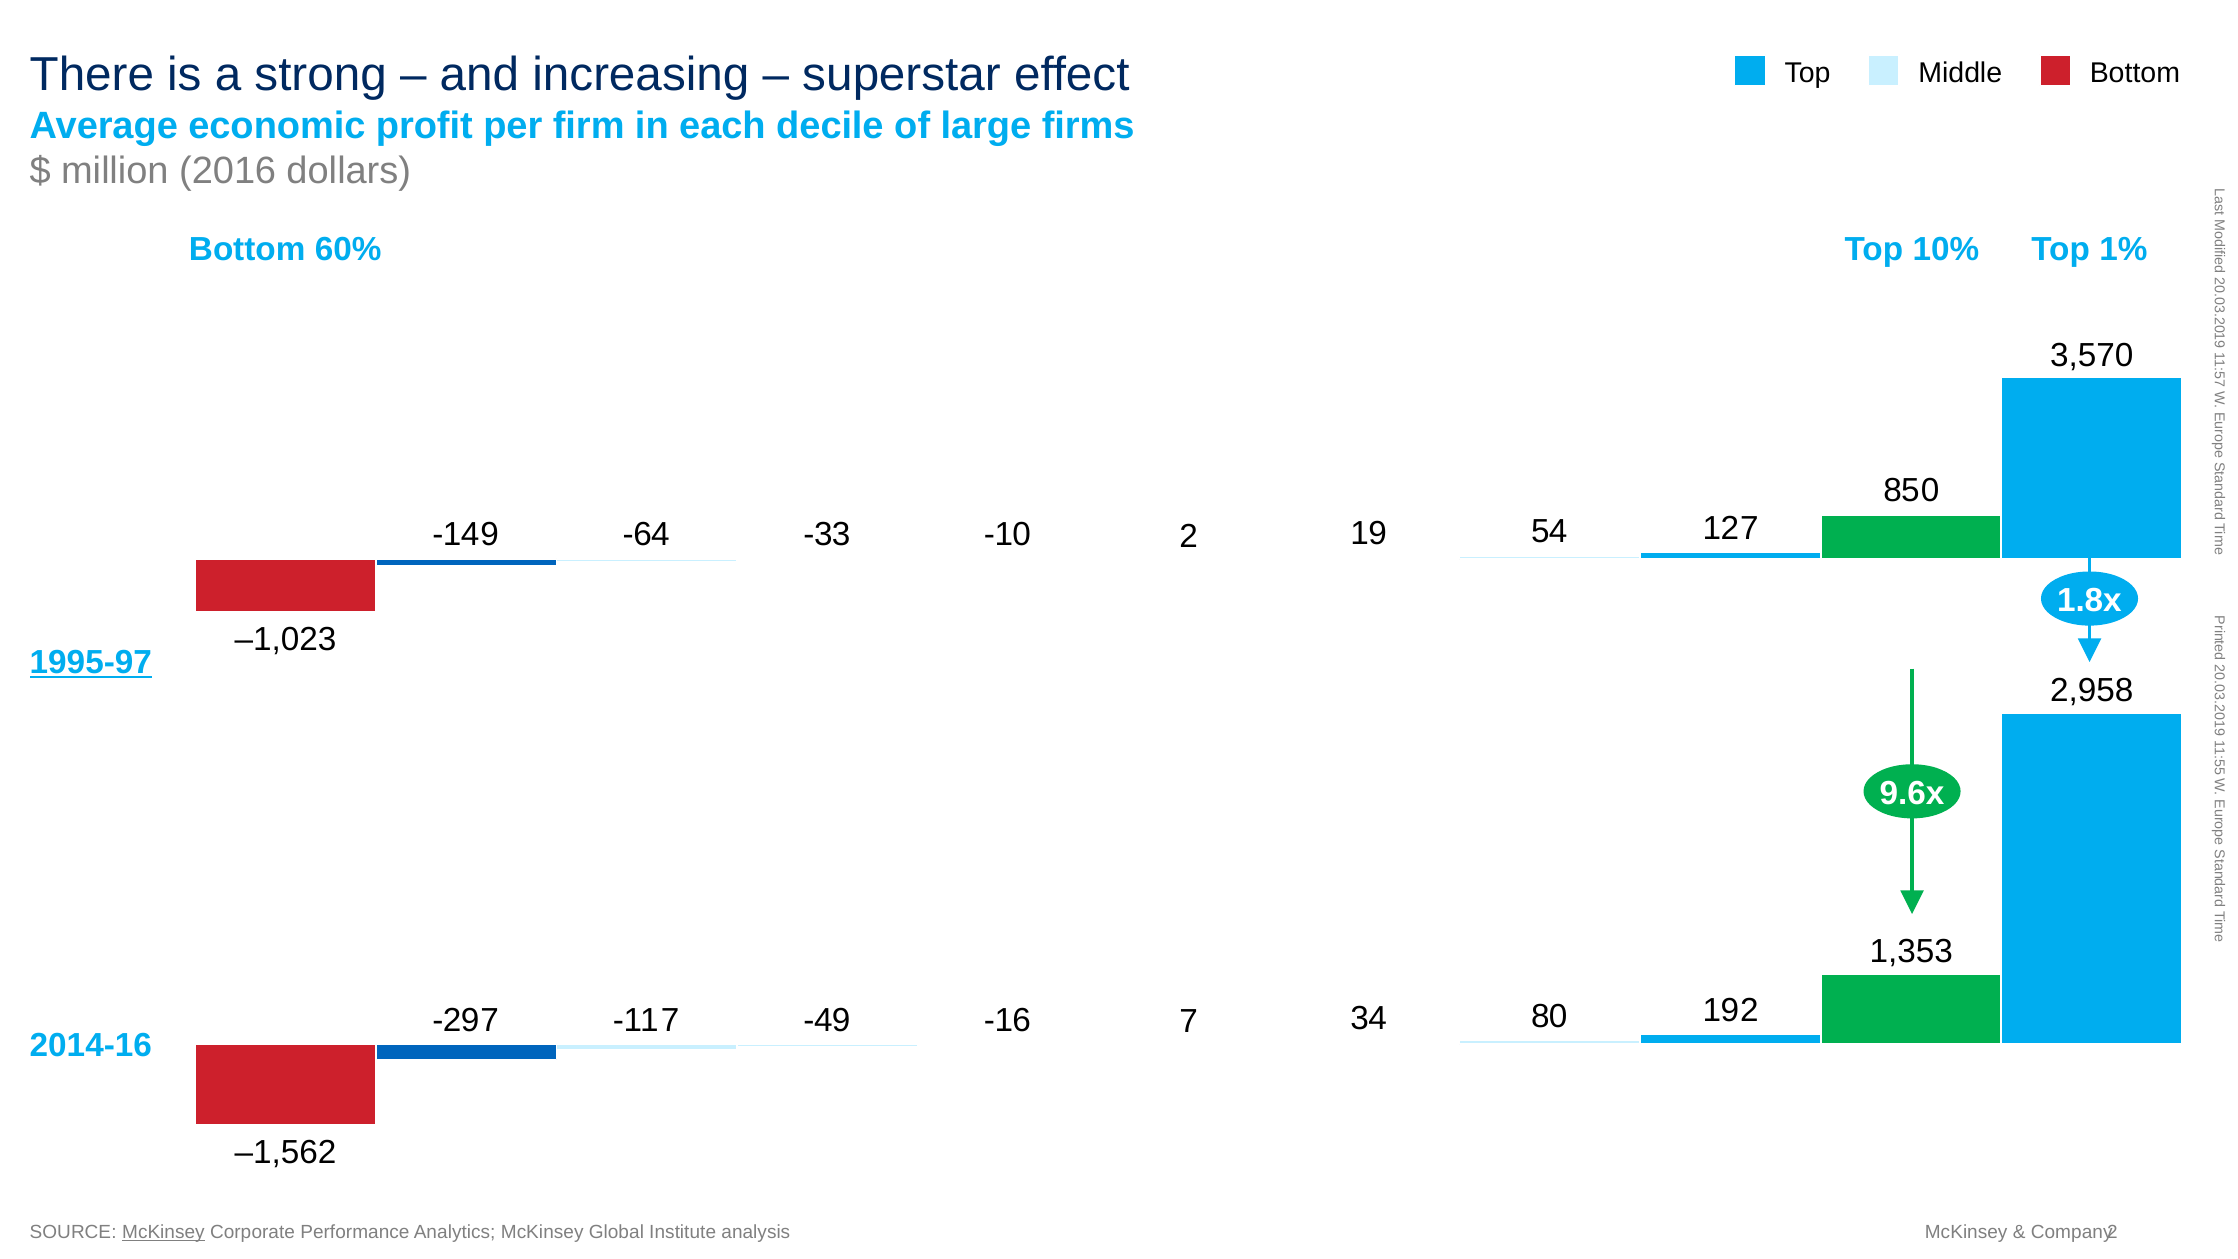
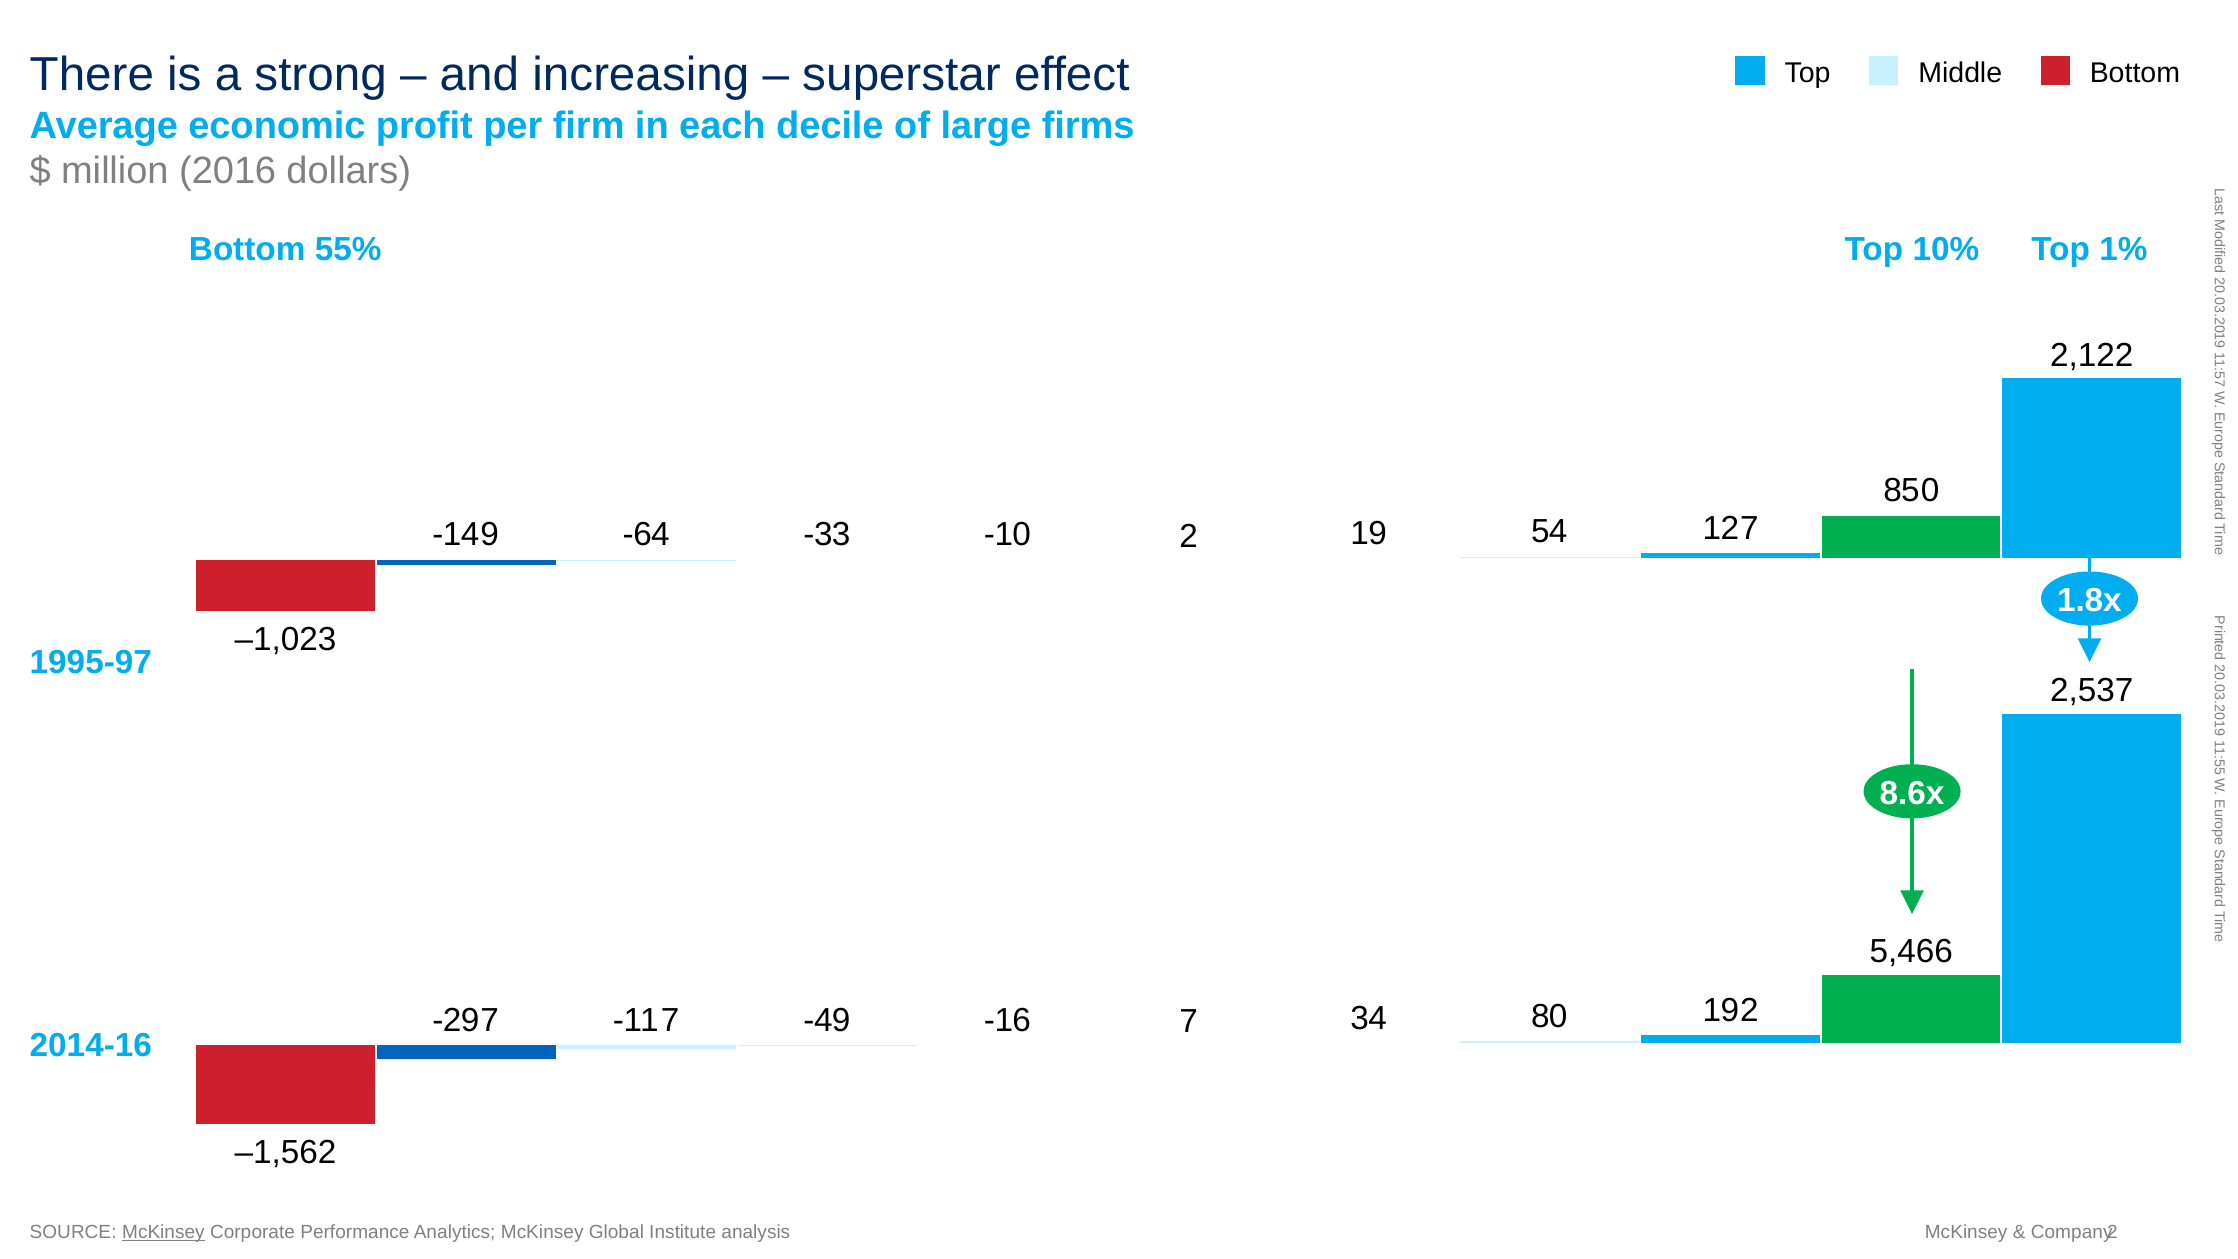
60%: 60% -> 55% (348, 250)
3,570: 3,570 -> 2,122 (2092, 355)
1995-97 underline: present -> none (91, 662)
2,958: 2,958 -> 2,537 (2092, 691)
9.6x: 9.6x -> 8.6x (1912, 794)
1,353: 1,353 -> 5,466 (1911, 952)
